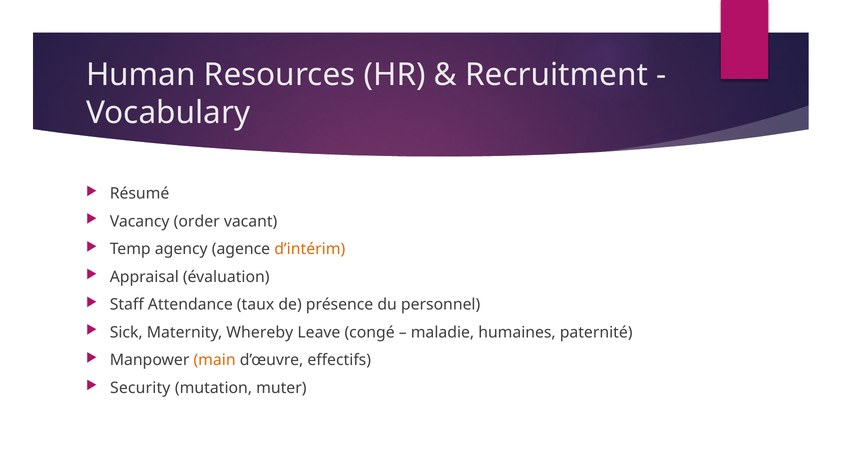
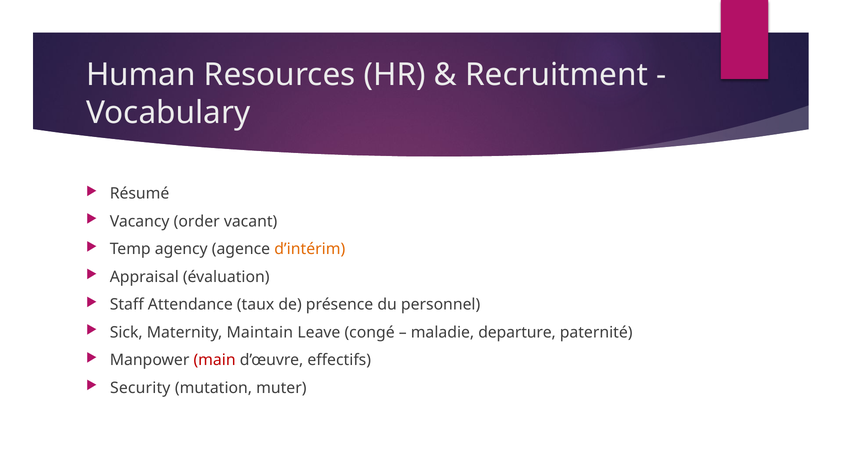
Whereby: Whereby -> Maintain (260, 332)
humaines: humaines -> departure (517, 332)
main colour: orange -> red (215, 360)
